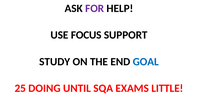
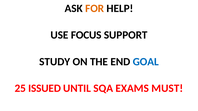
FOR colour: purple -> orange (95, 8)
DOING: DOING -> ISSUED (45, 89)
LITTLE: LITTLE -> MUST (167, 89)
